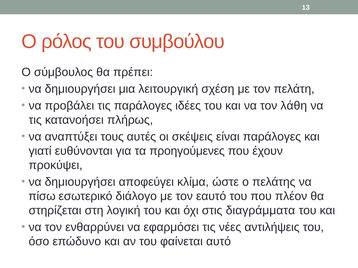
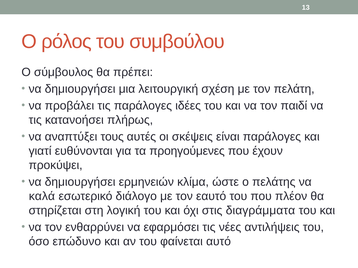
λάθη: λάθη -> παιδί (294, 106)
αποφεύγει: αποφεύγει -> ερμηνειών (146, 182)
πίσω: πίσω -> καλά (42, 197)
